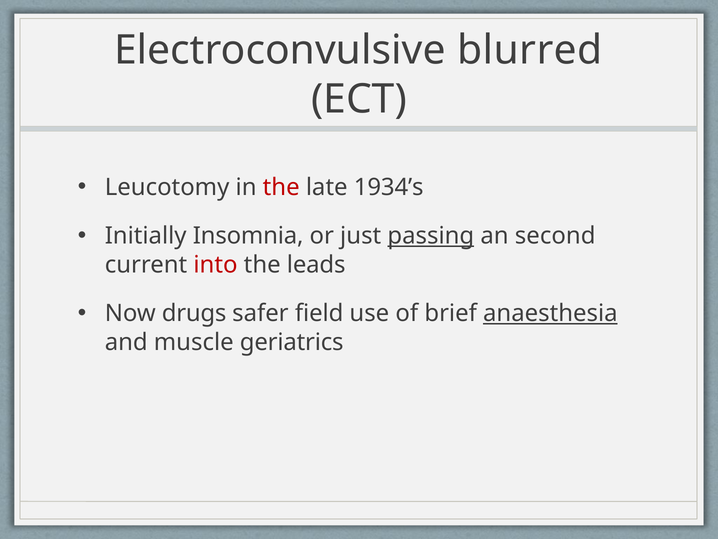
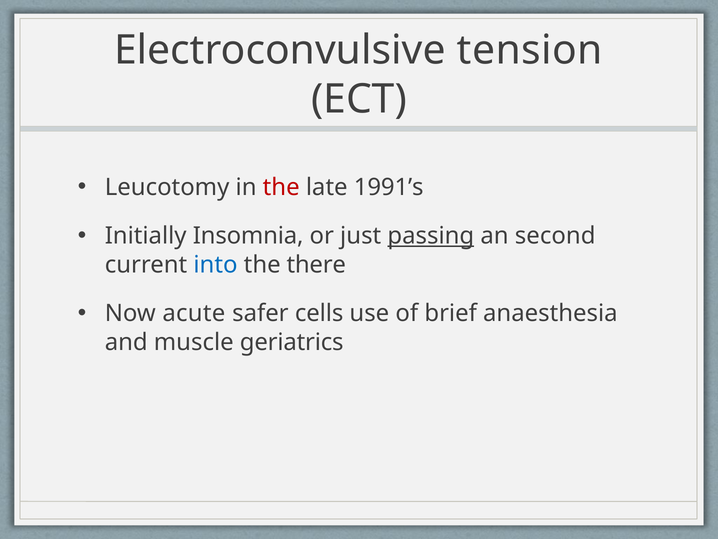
blurred: blurred -> tension (530, 50)
1934’s: 1934’s -> 1991’s (389, 187)
into colour: red -> blue (215, 265)
leads: leads -> there (316, 265)
drugs: drugs -> acute (194, 313)
field: field -> cells (319, 313)
anaesthesia underline: present -> none (550, 313)
